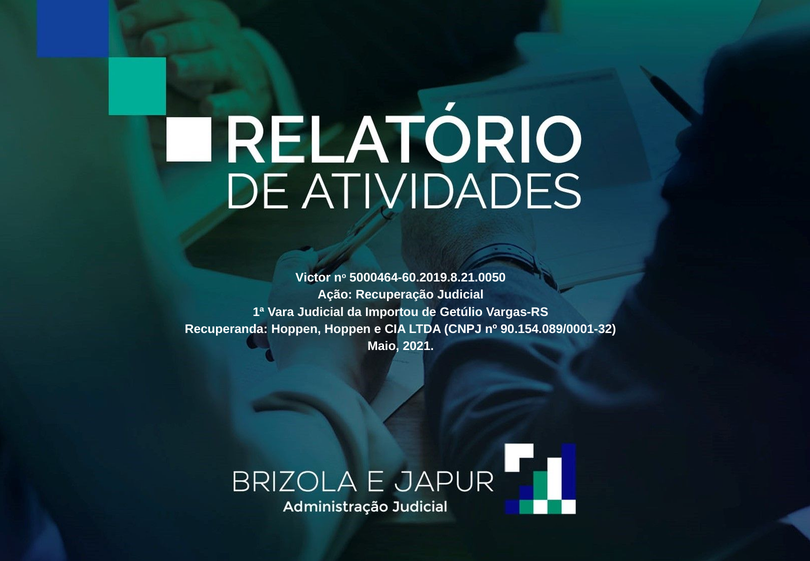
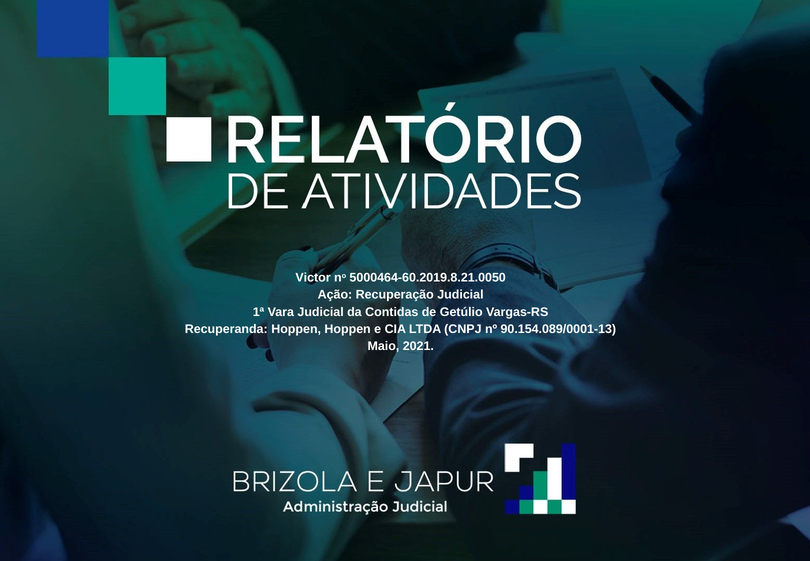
Importou: Importou -> Contidas (392, 312)
90.154.089/0001-32: 90.154.089/0001-32 -> 90.154.089/0001-13 (558, 329)
